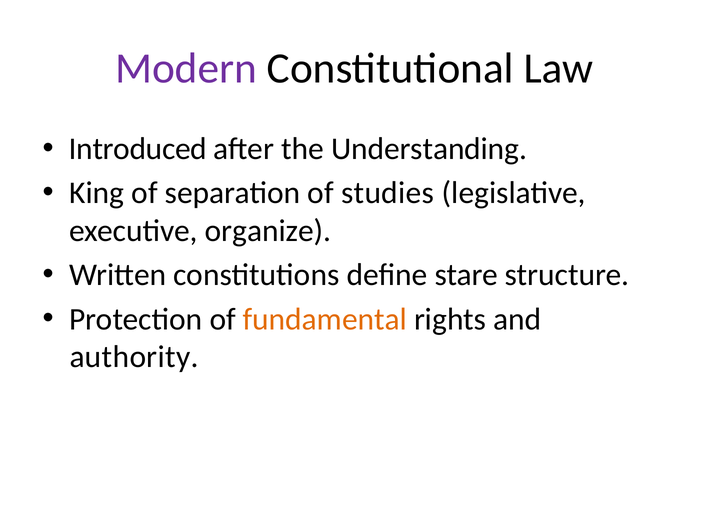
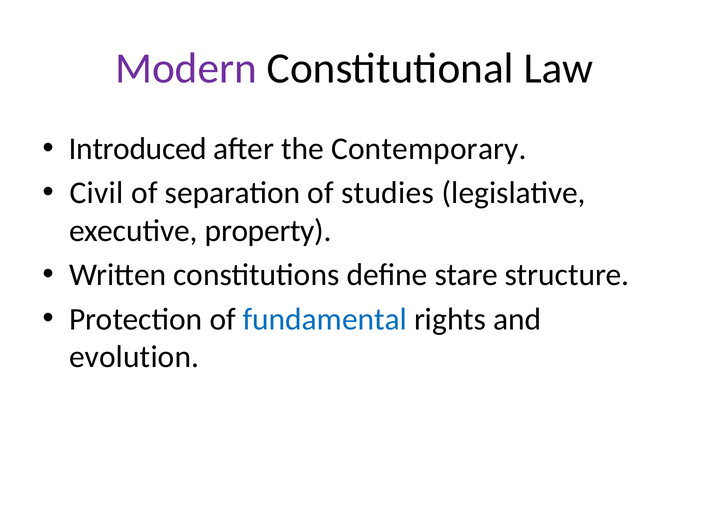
Understanding: Understanding -> Contemporary (429, 149)
King: King -> Civil (97, 193)
organize: organize -> property (268, 231)
fundamental colour: orange -> blue (325, 319)
authority: authority -> evolution (134, 357)
